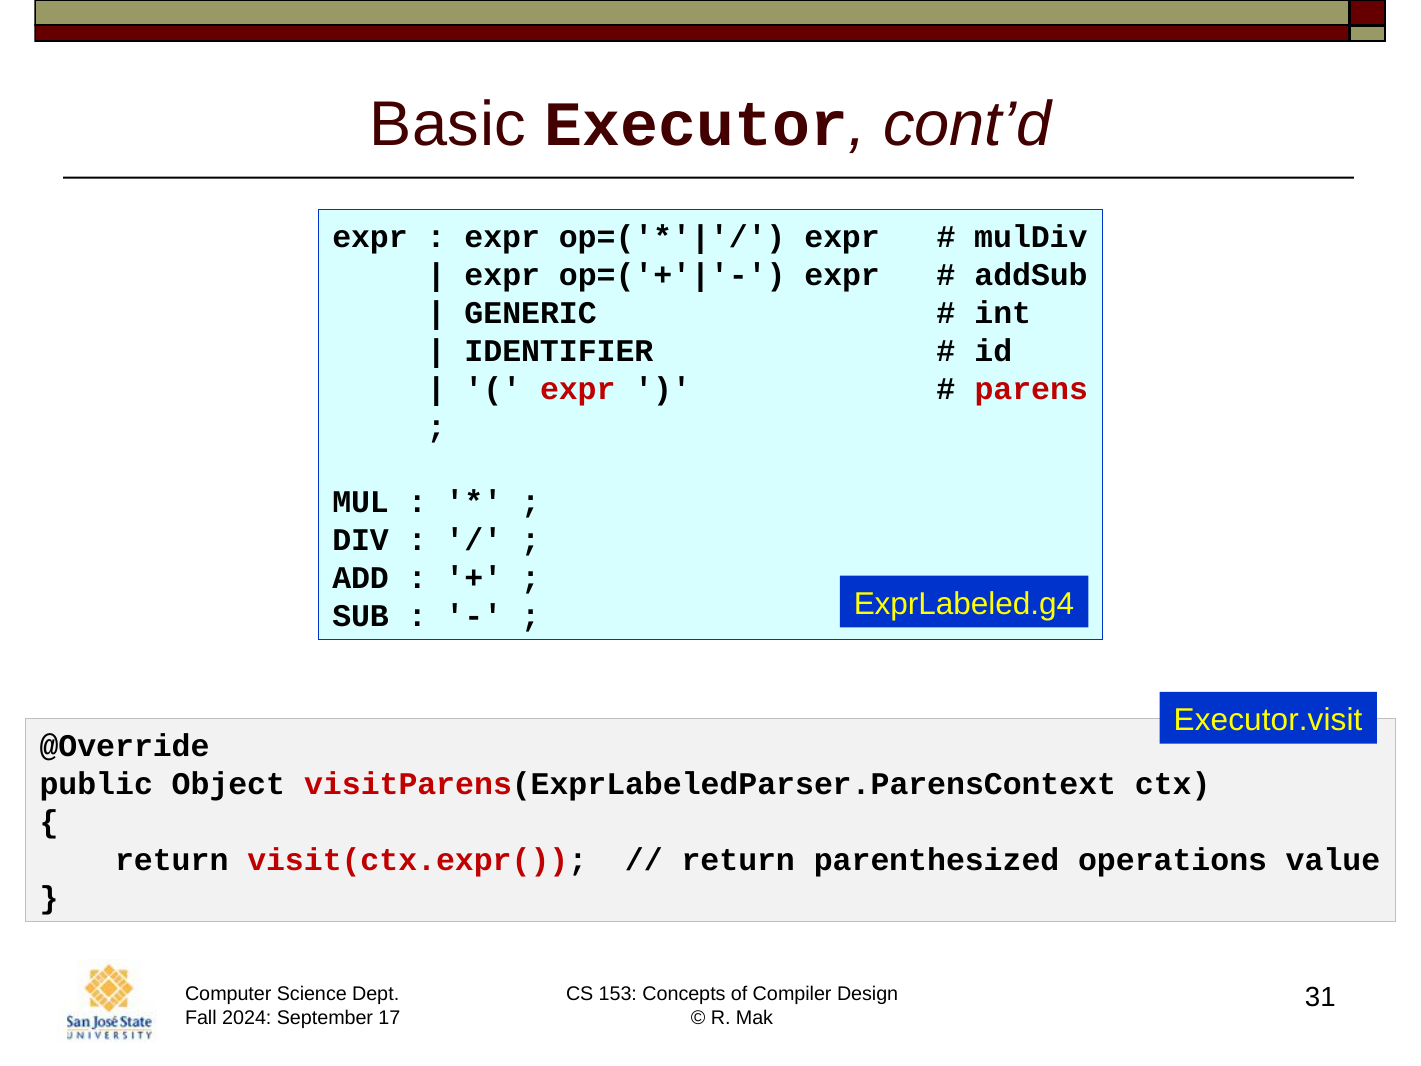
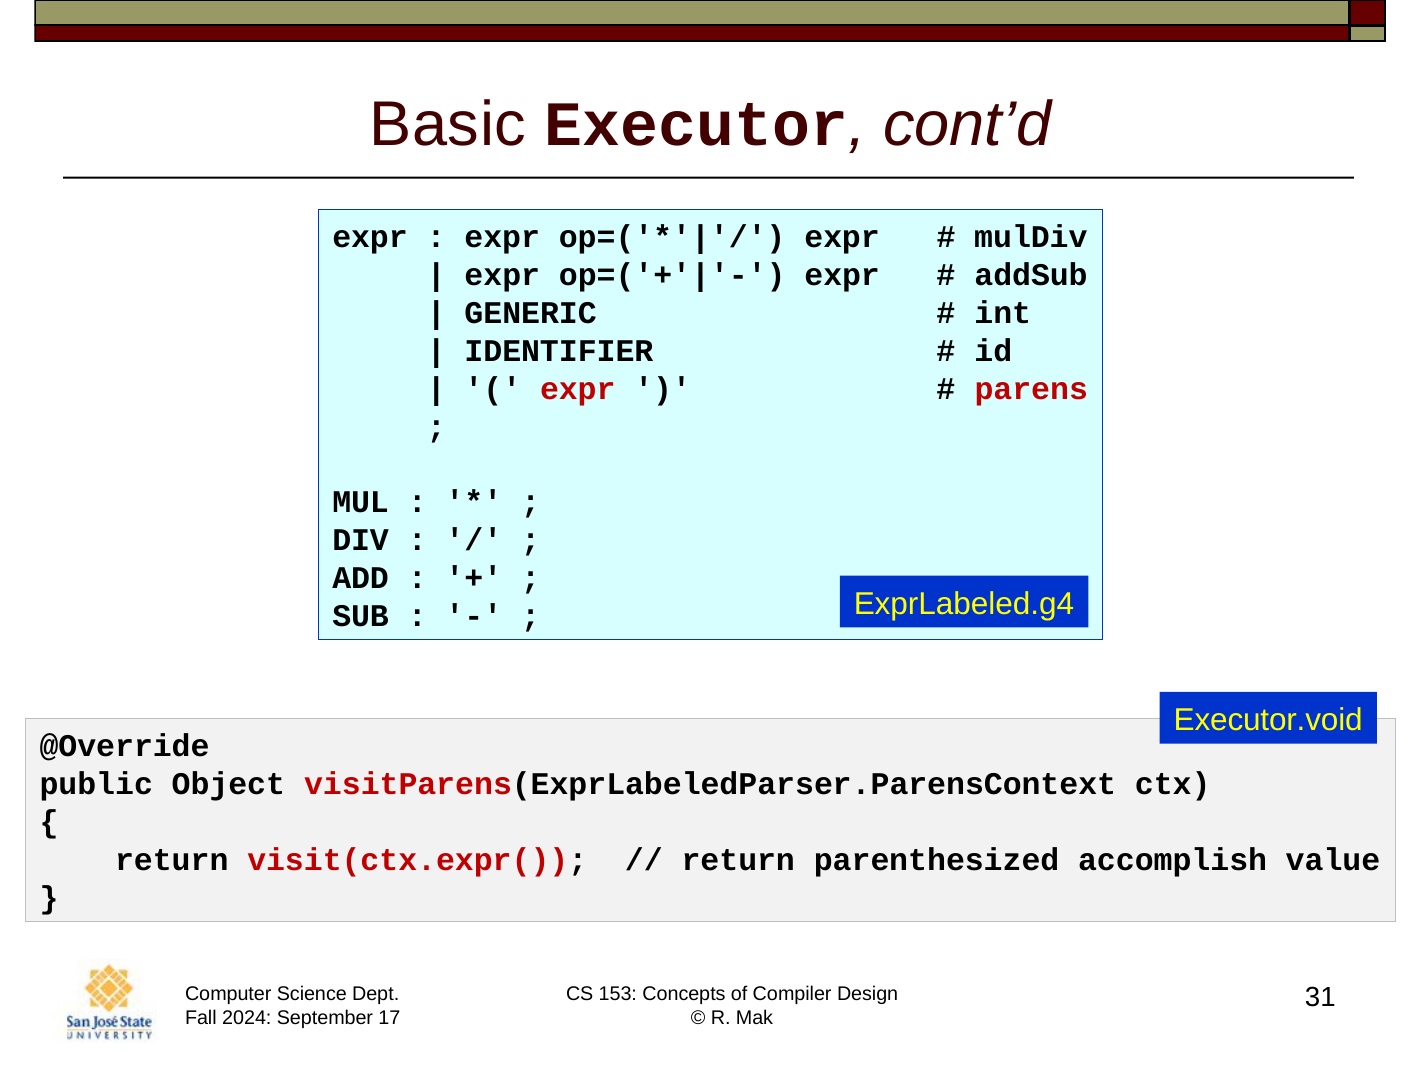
Executor.visit: Executor.visit -> Executor.void (1268, 720)
operations: operations -> accomplish (1173, 860)
